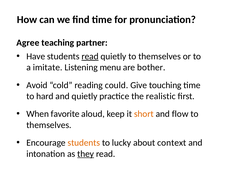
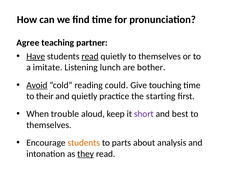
Have underline: none -> present (36, 56)
menu: menu -> lunch (110, 67)
Avoid underline: none -> present (37, 85)
hard: hard -> their (45, 96)
realistic: realistic -> starting (161, 96)
favorite: favorite -> trouble (65, 114)
short colour: orange -> purple (144, 114)
flow: flow -> best (180, 114)
lucky: lucky -> parts (122, 142)
context: context -> analysis (172, 142)
